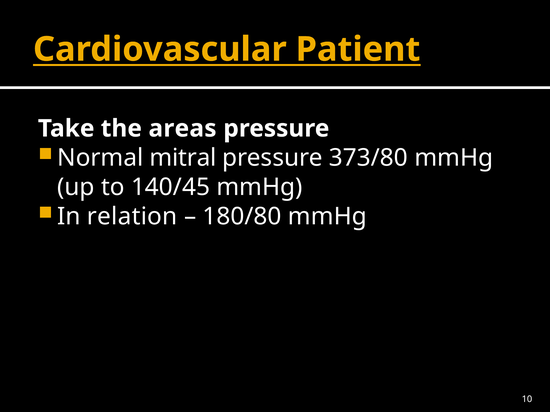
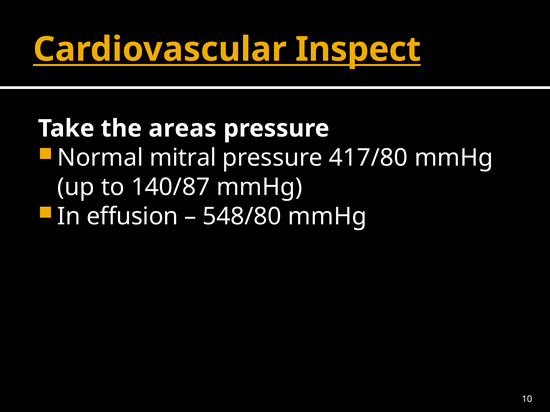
Patient: Patient -> Inspect (358, 49)
373/80: 373/80 -> 417/80 (368, 158)
140/45: 140/45 -> 140/87 (171, 187)
relation: relation -> effusion (132, 217)
180/80: 180/80 -> 548/80 (242, 217)
